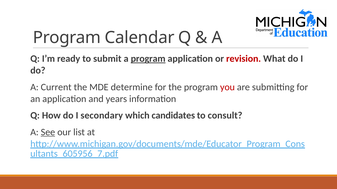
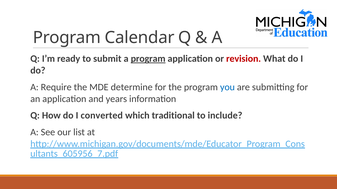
Current: Current -> Require (56, 87)
you colour: red -> blue (227, 87)
secondary: secondary -> converted (102, 116)
candidates: candidates -> traditional (173, 116)
consult: consult -> include (225, 116)
See underline: present -> none (48, 132)
